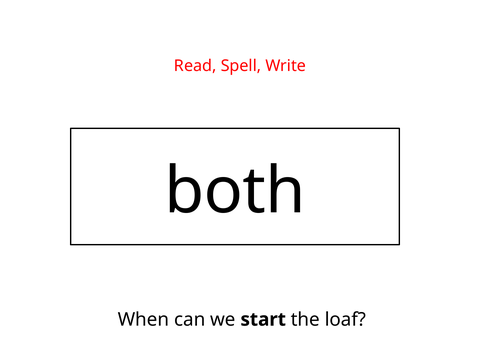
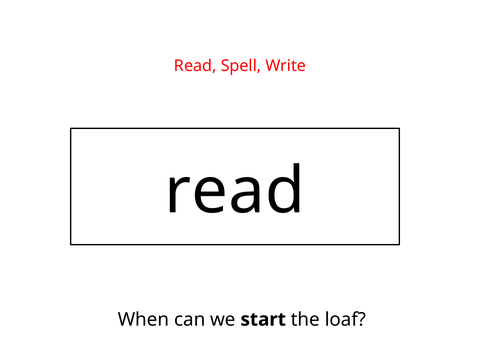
both: both -> read (235, 191)
